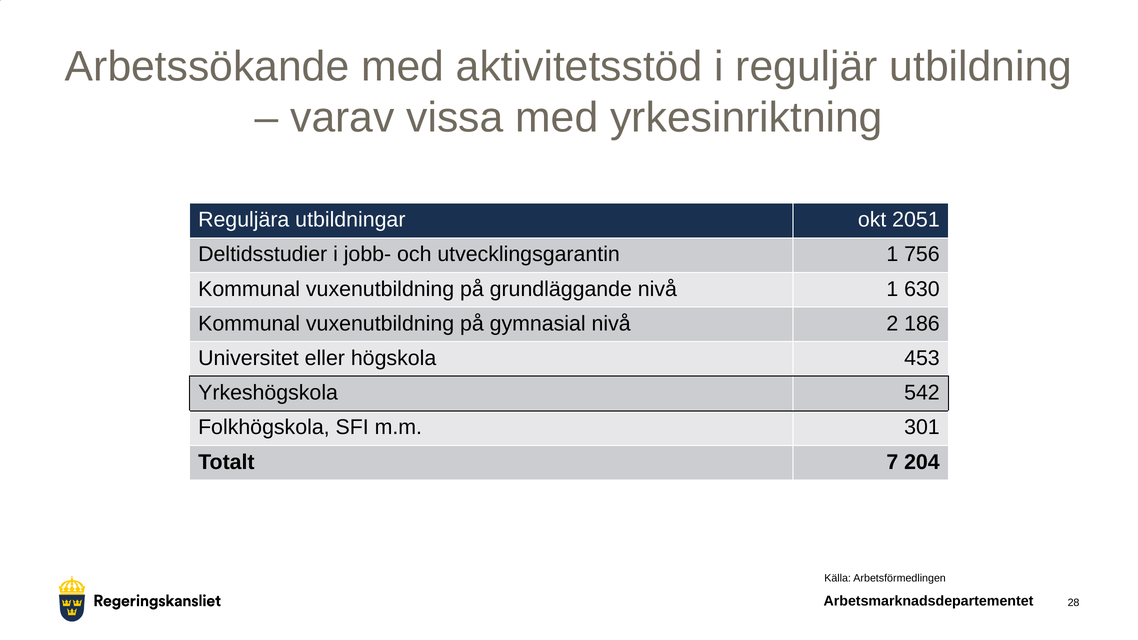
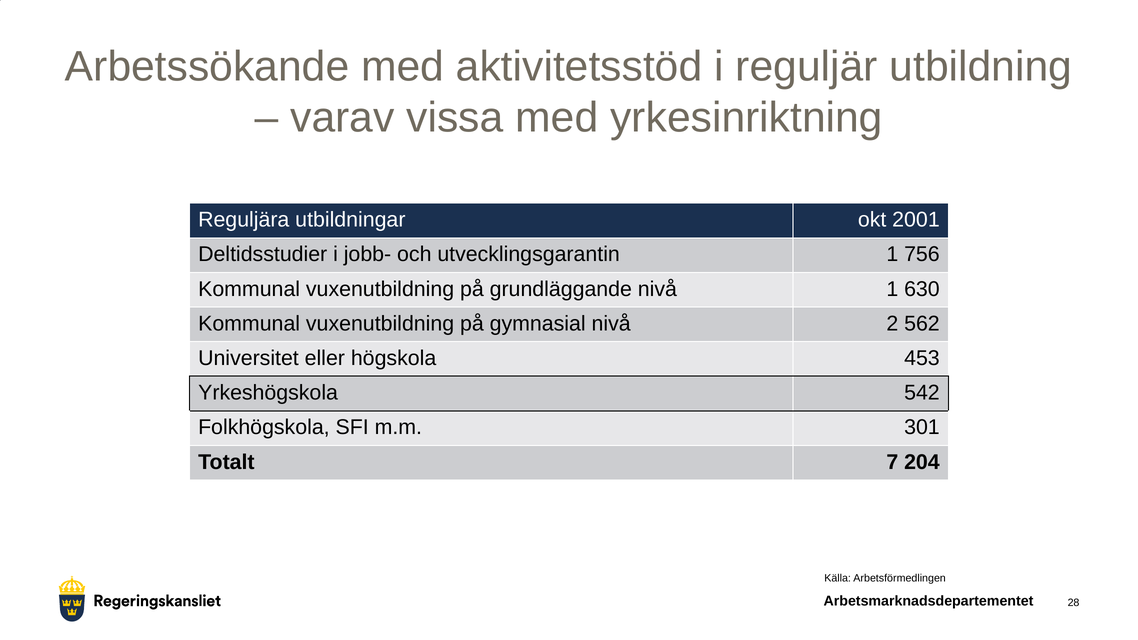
2051: 2051 -> 2001 (916, 220)
186: 186 -> 562 (922, 324)
